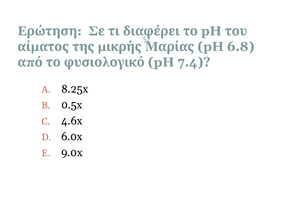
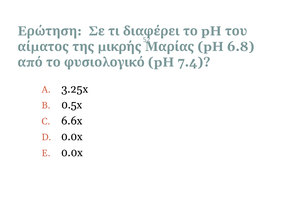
8.25x: 8.25x -> 3.25x (75, 89)
4.6x: 4.6x -> 6.6x (72, 121)
6.0x: 6.0x -> 0.0x (72, 137)
9.0x: 9.0x -> 0.0x (72, 153)
